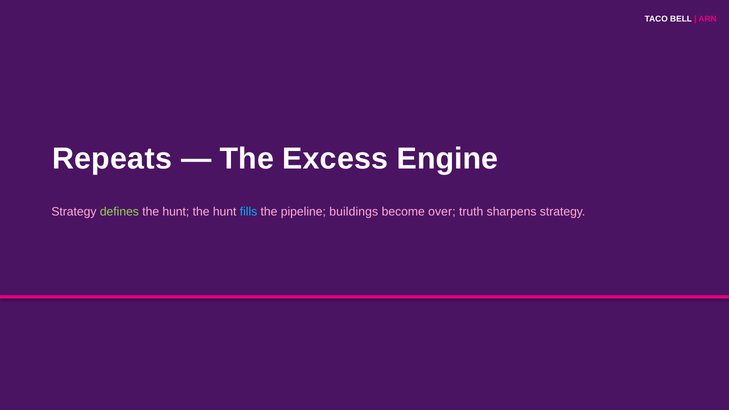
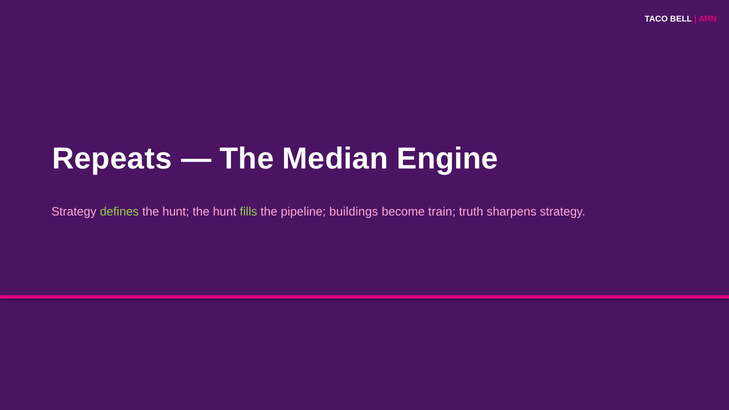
Excess: Excess -> Median (335, 159)
fills colour: light blue -> light green (249, 212)
over: over -> train (442, 212)
